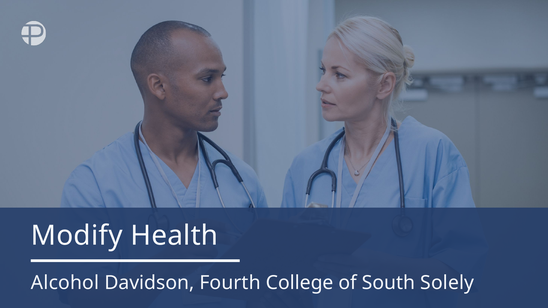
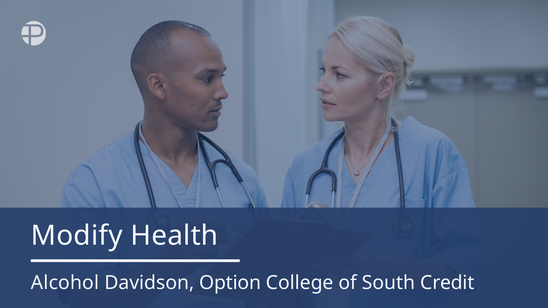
Fourth: Fourth -> Option (230, 283)
Solely: Solely -> Credit (447, 283)
